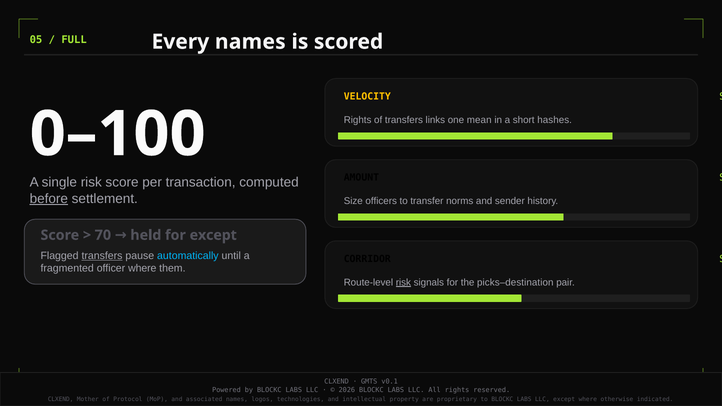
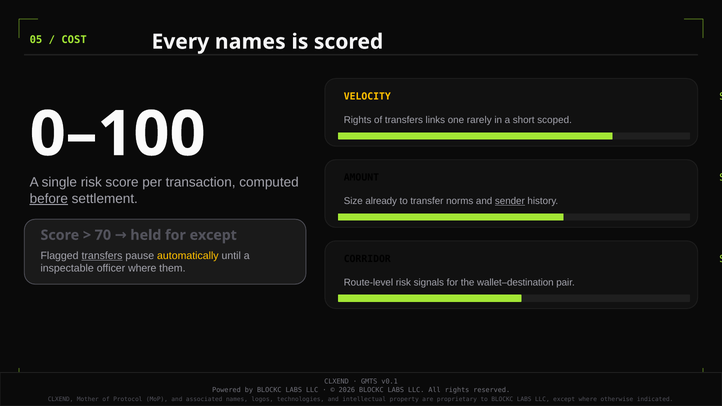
FULL: FULL -> COST (74, 40)
mean: mean -> rarely (479, 120)
hashes: hashes -> scoped (555, 120)
officers: officers -> already (381, 201)
sender underline: none -> present (510, 201)
automatically colour: light blue -> yellow (188, 256)
fragmented: fragmented -> inspectable (67, 268)
risk underline: present -> none (403, 282)
picks–destination: picks–destination -> wallet–destination (515, 282)
